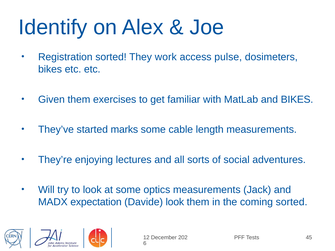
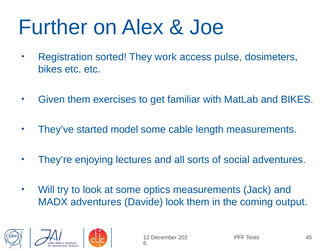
Identify: Identify -> Further (53, 27)
marks: marks -> model (124, 130)
MADX expectation: expectation -> adventures (96, 202)
coming sorted: sorted -> output (292, 202)
